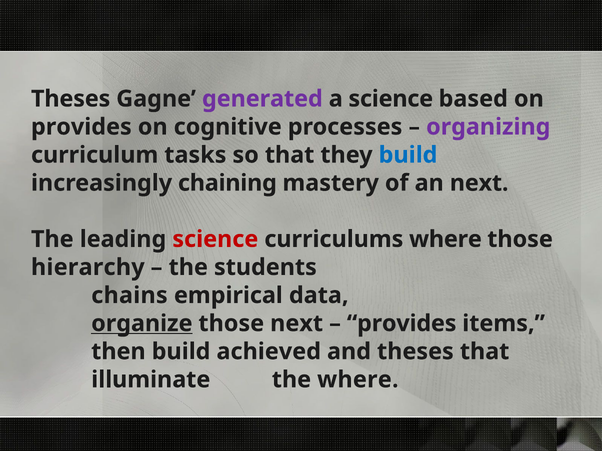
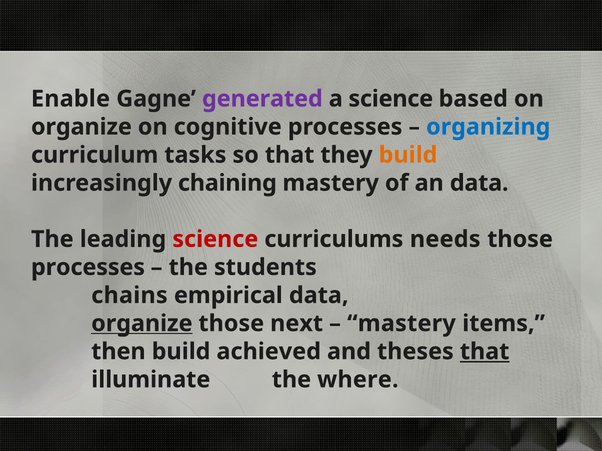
Theses: Theses -> Enable (71, 99)
provides: provides -> organize (81, 127)
organizing colour: purple -> blue (488, 127)
build colour: blue -> orange (408, 155)
an next: next -> data (479, 183)
curriculums where: where -> needs (445, 239)
hierarchy: hierarchy -> processes (88, 268)
provides: provides -> mastery (401, 324)
that underline: none -> present (485, 352)
